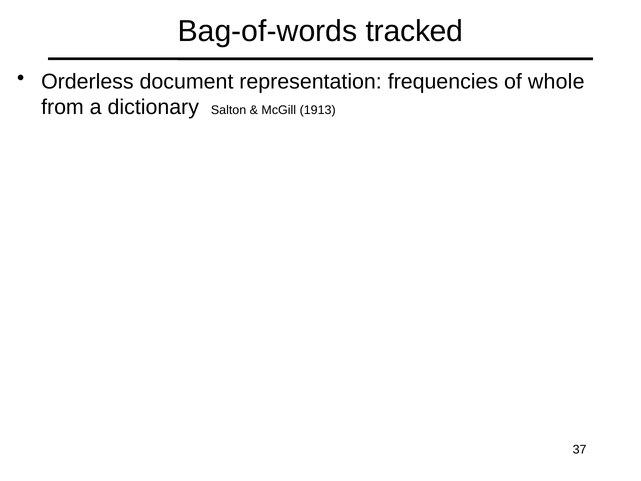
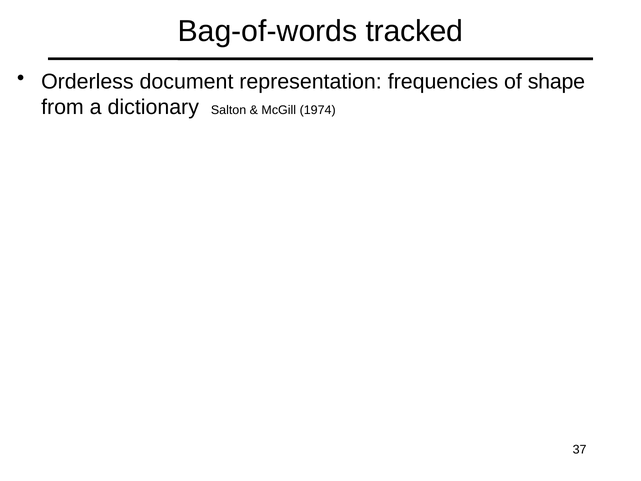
whole: whole -> shape (556, 82)
1913: 1913 -> 1974 (318, 110)
